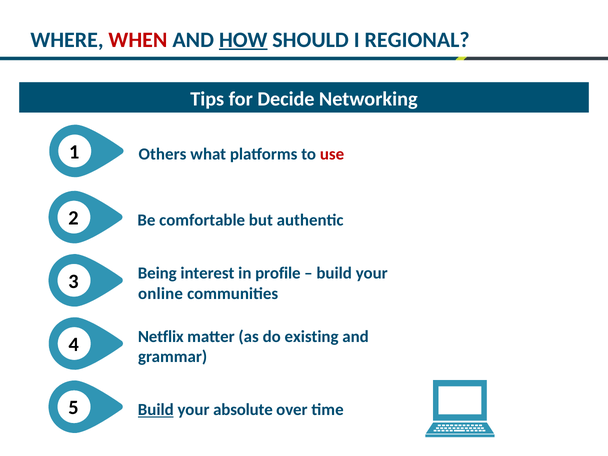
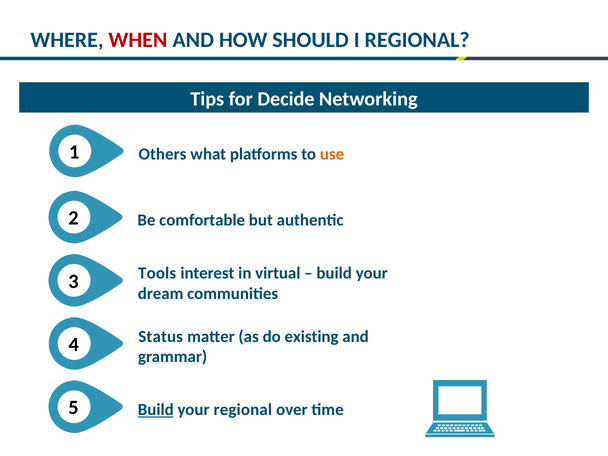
HOW underline: present -> none (243, 40)
use colour: red -> orange (332, 154)
Being: Being -> Tools (157, 273)
profile: profile -> virtual (278, 273)
online: online -> dream (161, 293)
Netflix: Netflix -> Status (161, 336)
your absolute: absolute -> regional (243, 410)
